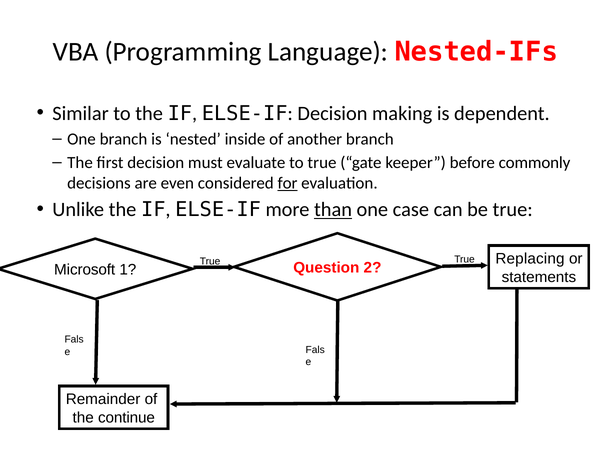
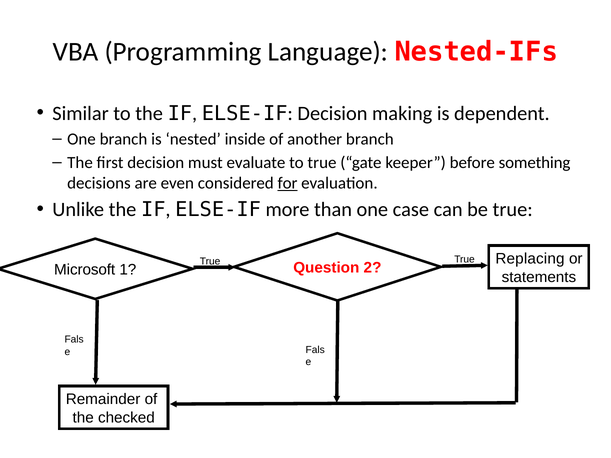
commonly: commonly -> something (535, 163)
than underline: present -> none (333, 210)
continue: continue -> checked (126, 418)
